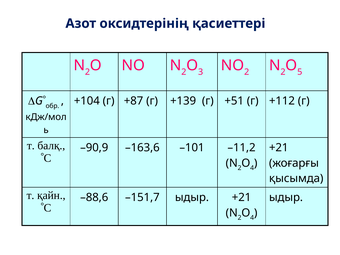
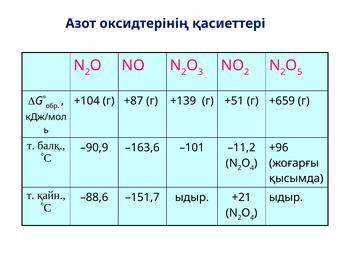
+112: +112 -> +659 (282, 101)
+21: +21 -> +96 (279, 148)
